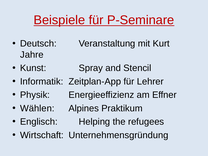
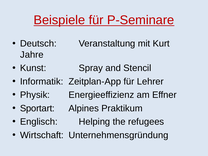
Wählen: Wählen -> Sportart (37, 108)
